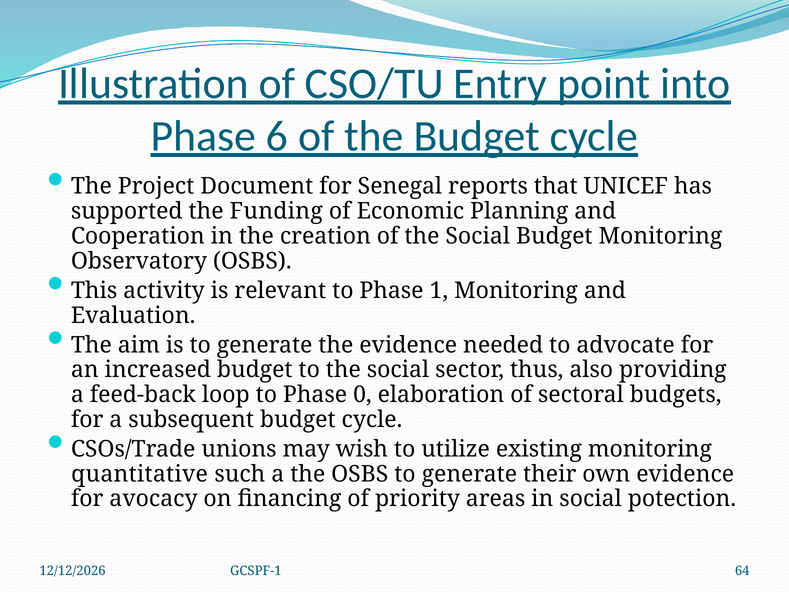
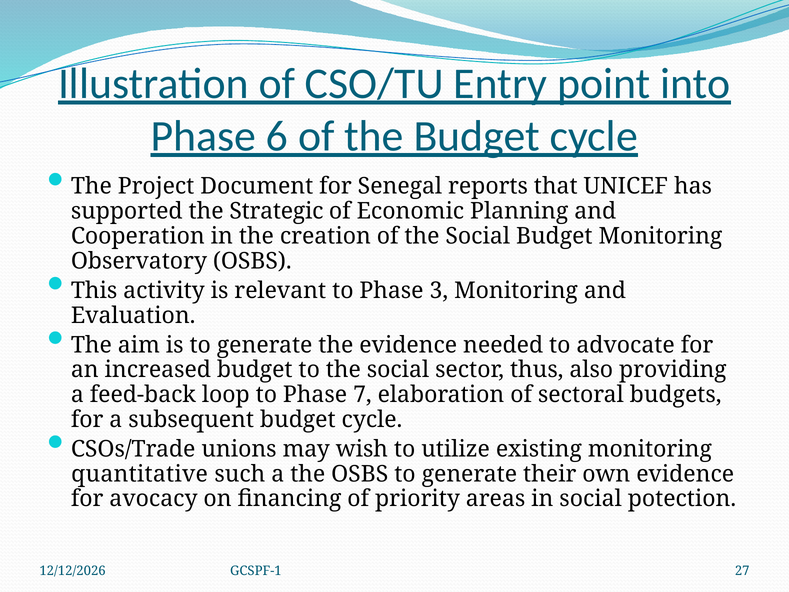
Funding: Funding -> Strategic (276, 211)
1: 1 -> 3 (439, 290)
0: 0 -> 7 (362, 395)
64: 64 -> 27 (742, 571)
